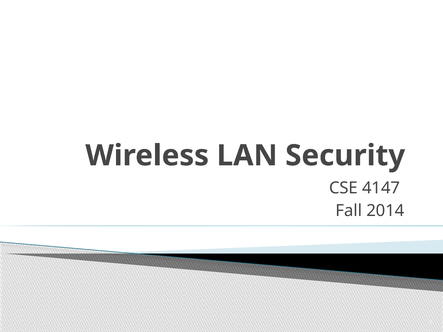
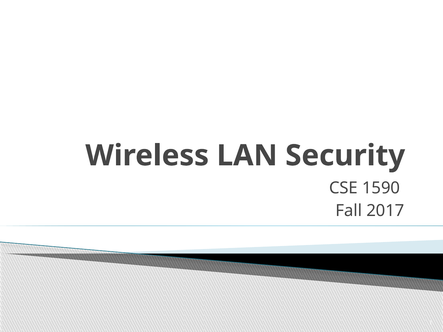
4147: 4147 -> 1590 (381, 188)
2014: 2014 -> 2017 (385, 211)
